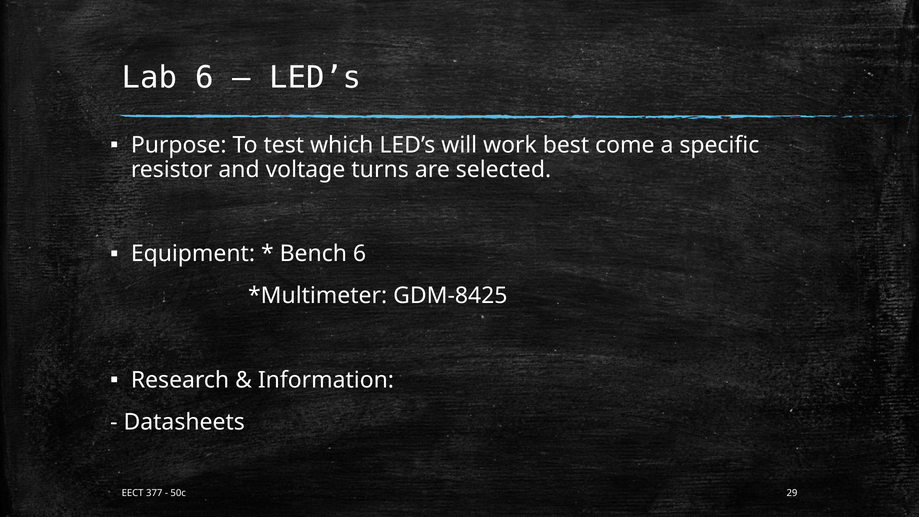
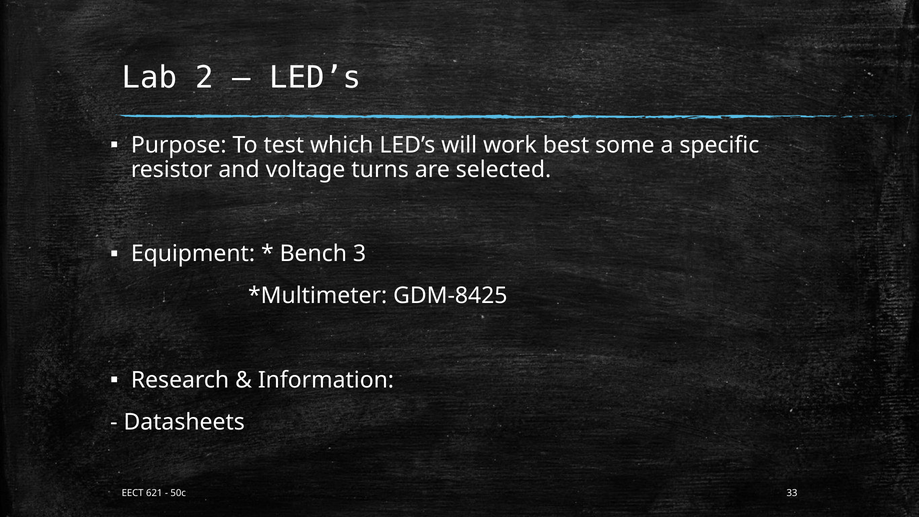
Lab 6: 6 -> 2 (205, 77)
come: come -> some (625, 145)
Bench 6: 6 -> 3 (360, 254)
377: 377 -> 621 (154, 493)
29: 29 -> 33 (792, 493)
